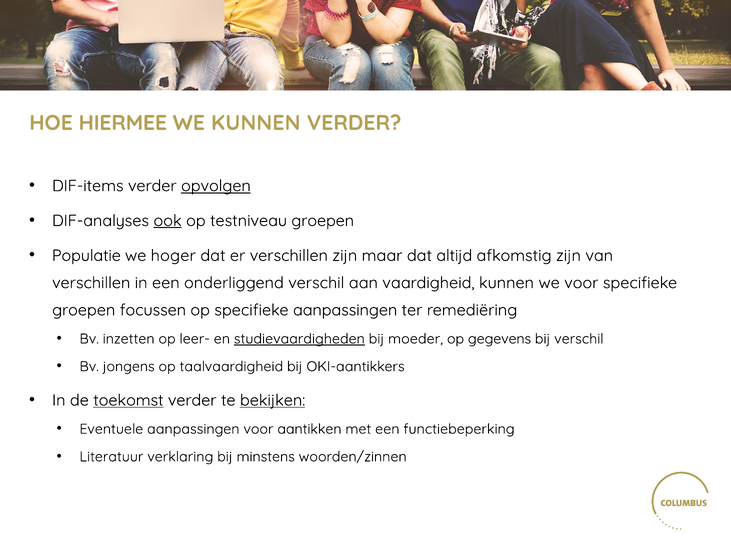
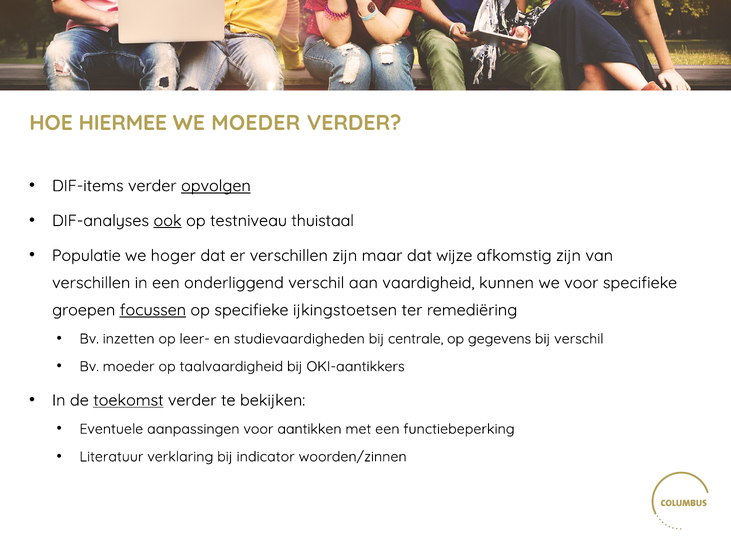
WE KUNNEN: KUNNEN -> MOEDER (256, 123)
testniveau groepen: groepen -> thuistaal (323, 221)
altijd: altijd -> wijze (454, 256)
focussen underline: none -> present (153, 310)
specifieke aanpassingen: aanpassingen -> ijkingstoetsen (345, 310)
studievaardigheden underline: present -> none (299, 339)
moeder: moeder -> centrale (416, 339)
Bv jongens: jongens -> moeder (129, 367)
bekijken underline: present -> none (273, 400)
minstens: minstens -> indicator (266, 457)
